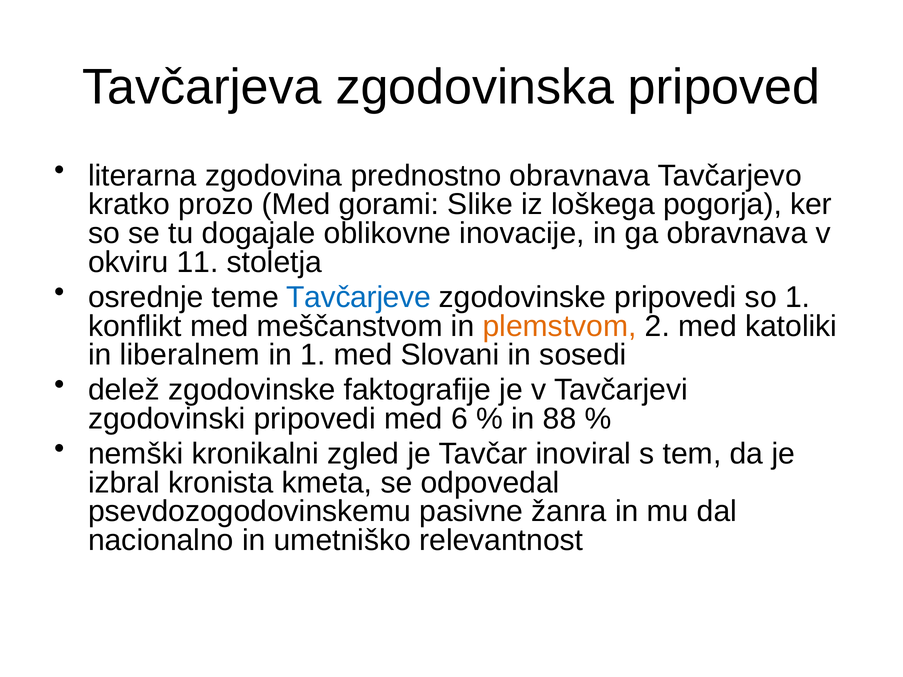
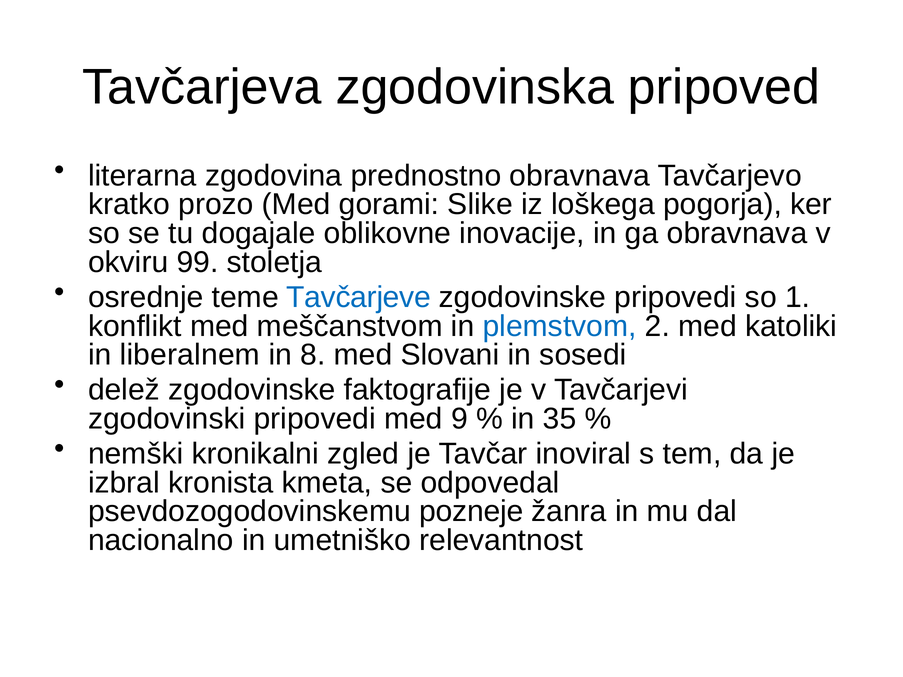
11: 11 -> 99 (198, 262)
plemstvom colour: orange -> blue (560, 326)
in 1: 1 -> 8 (313, 355)
6: 6 -> 9 (459, 419)
88: 88 -> 35 (560, 419)
pasivne: pasivne -> pozneje (471, 512)
